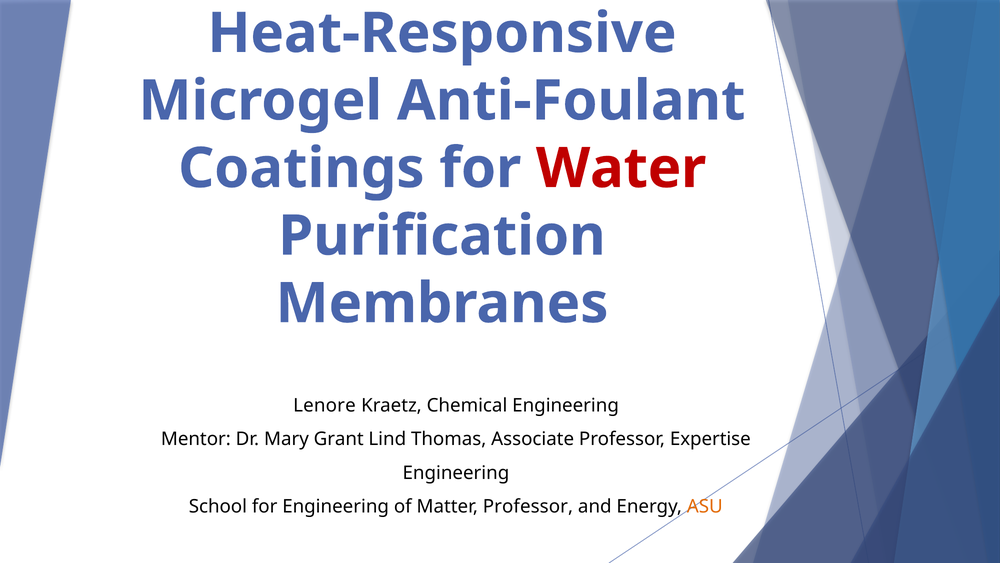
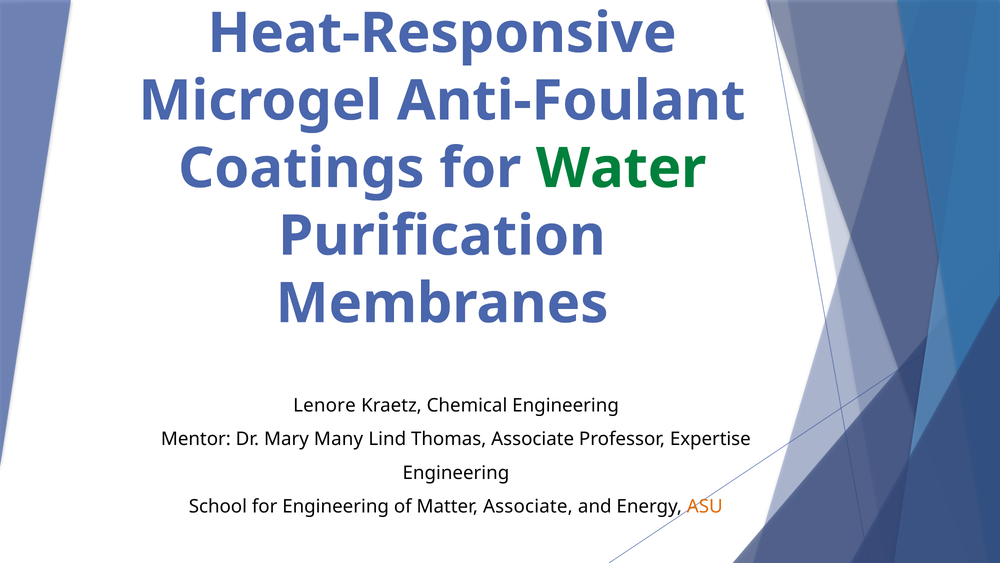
Water colour: red -> green (621, 168)
Grant: Grant -> Many (339, 439)
Matter Professor: Professor -> Associate (528, 506)
